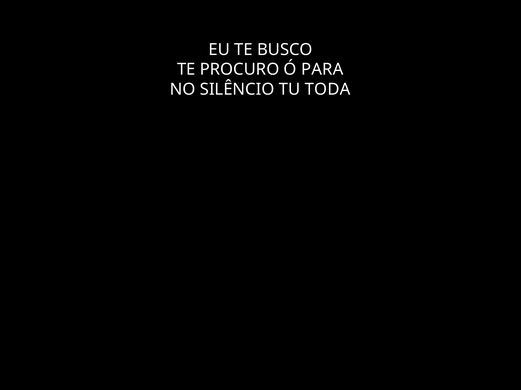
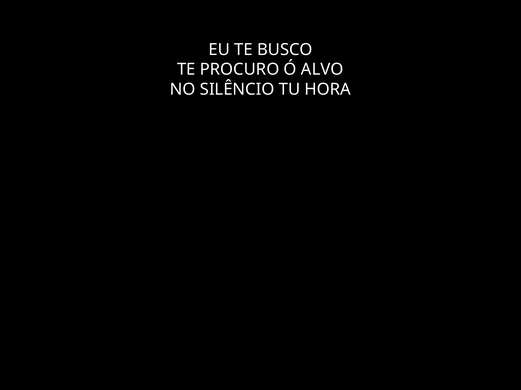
PARA: PARA -> ALVO (322, 70)
TODA: TODA -> HORA (328, 90)
